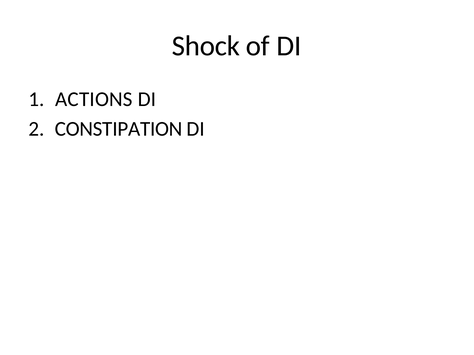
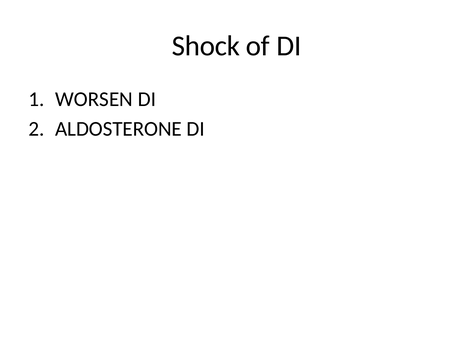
ACTIONS: ACTIONS -> WORSEN (94, 99)
CONSTIPATION: CONSTIPATION -> ALDOSTERONE (119, 129)
